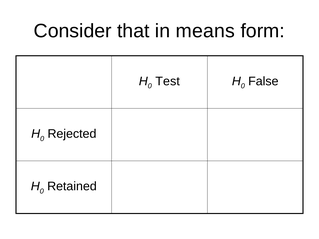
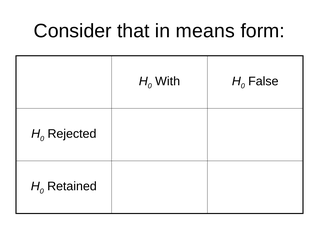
Test: Test -> With (168, 81)
